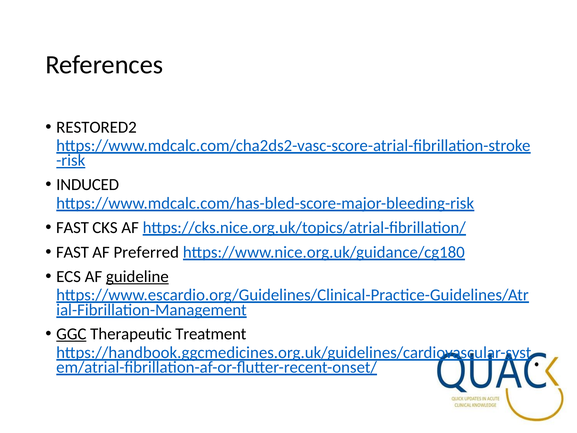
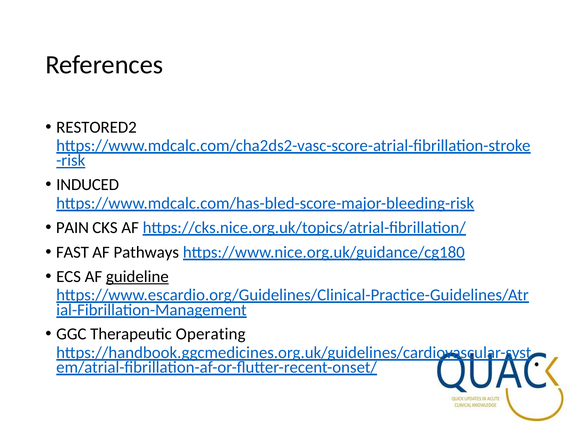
FAST: FAST -> PAIN (72, 228)
Preferred: Preferred -> Pathways (146, 252)
GGC underline: present -> none (71, 334)
Treatment: Treatment -> Operating (211, 334)
